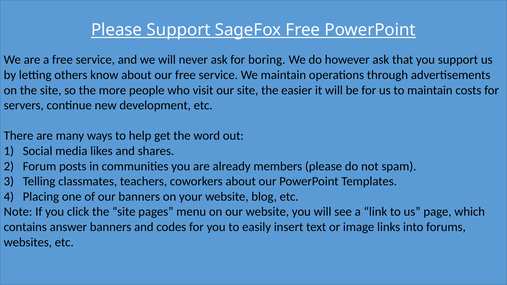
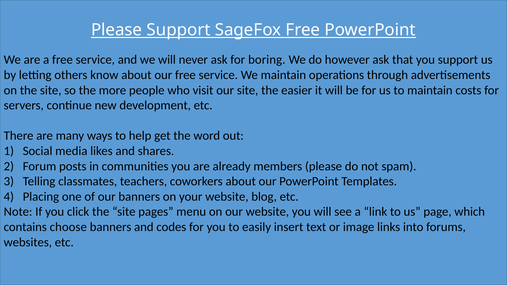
answer: answer -> choose (68, 227)
